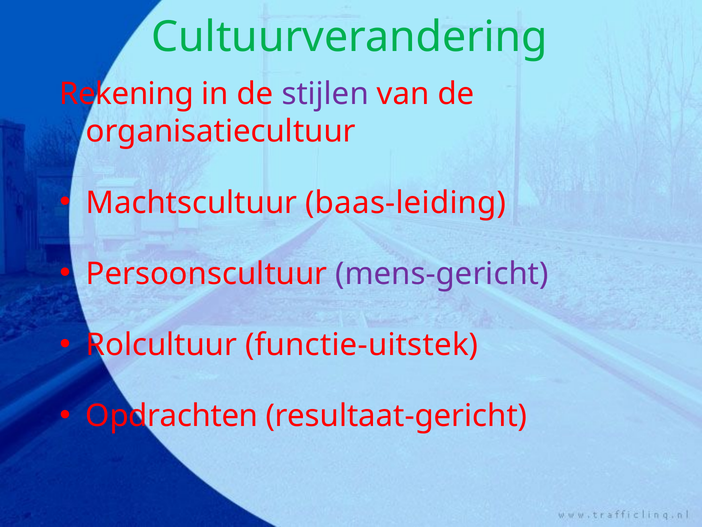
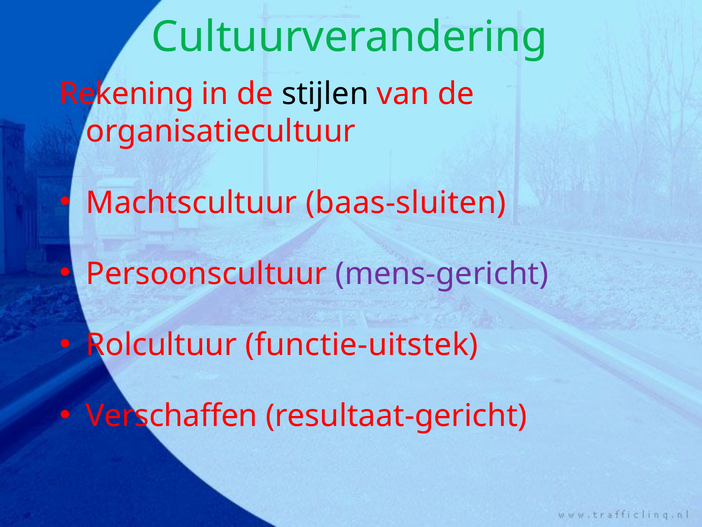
stijlen colour: purple -> black (325, 94)
baas-leiding: baas-leiding -> baas-sluiten (406, 203)
Opdrachten: Opdrachten -> Verschaffen (172, 416)
